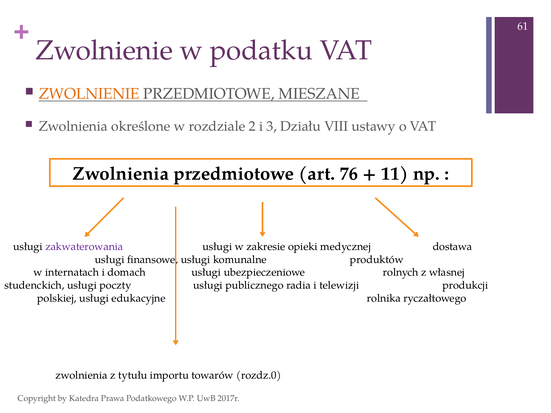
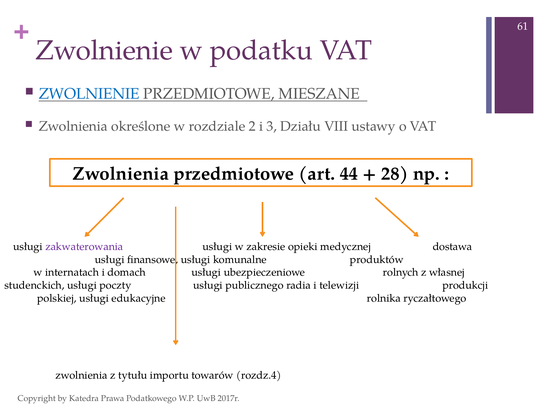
ZWOLNIENIE colour: orange -> blue (89, 94)
76: 76 -> 44 (349, 174)
11: 11 -> 28 (395, 174)
rozdz.0: rozdz.0 -> rozdz.4 (259, 376)
